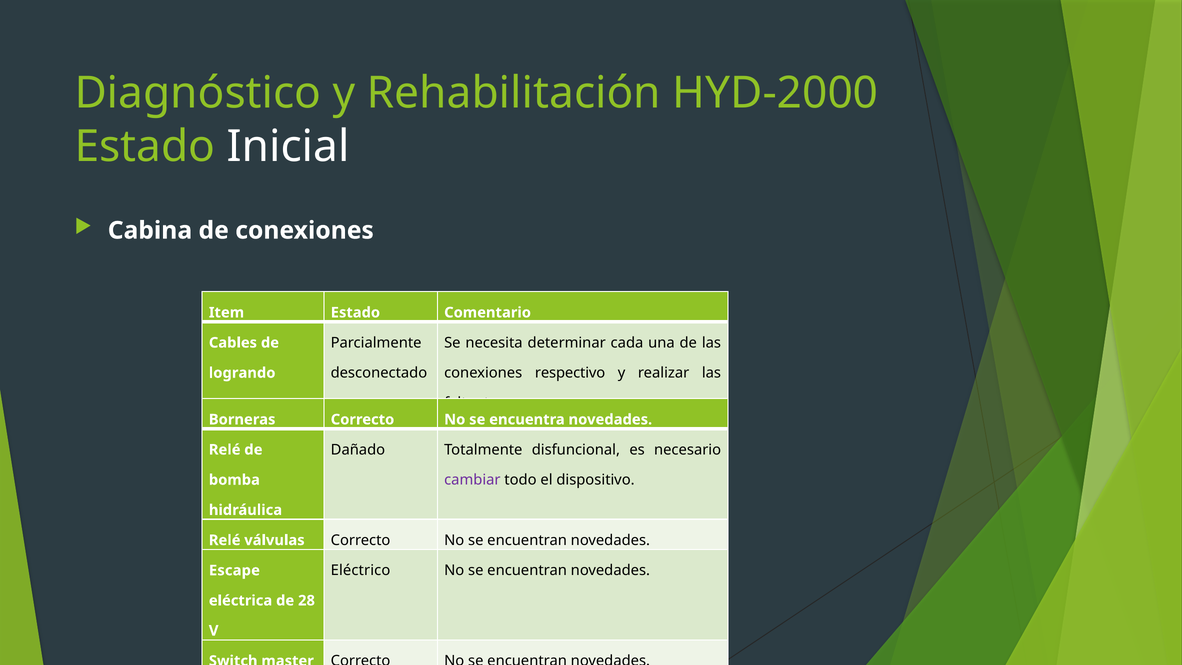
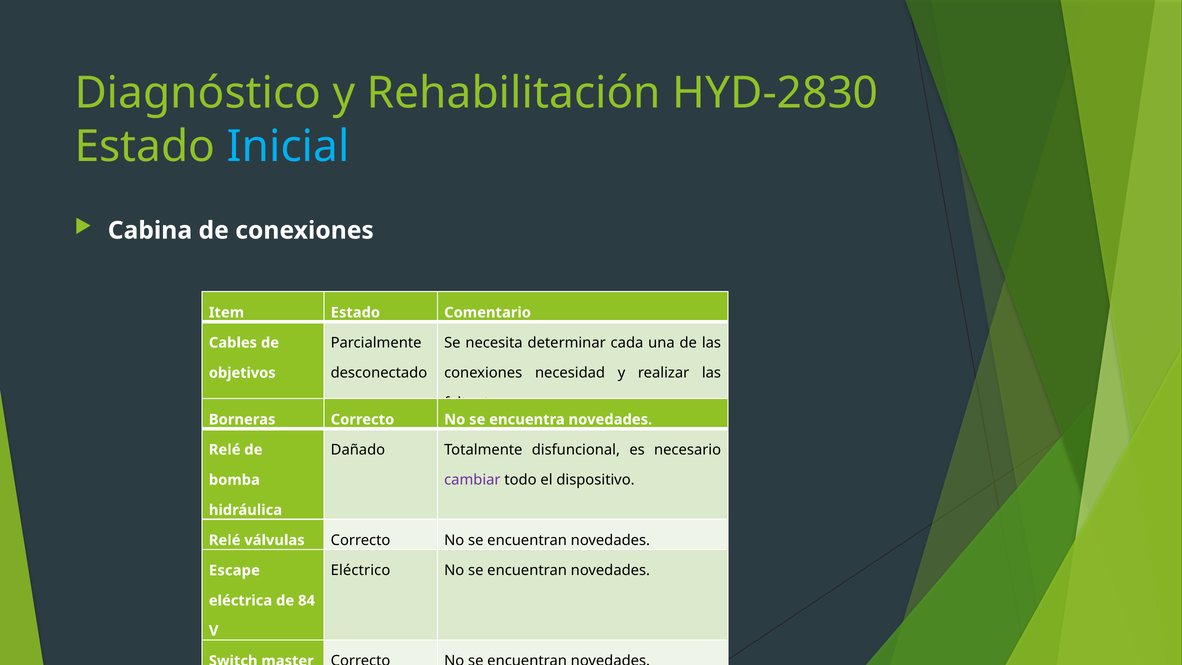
HYD-2000: HYD-2000 -> HYD-2830 (775, 93)
Inicial colour: white -> light blue (288, 146)
respectivo: respectivo -> necesidad (570, 373)
logrando: logrando -> objetivos (242, 373)
28: 28 -> 84 (307, 600)
